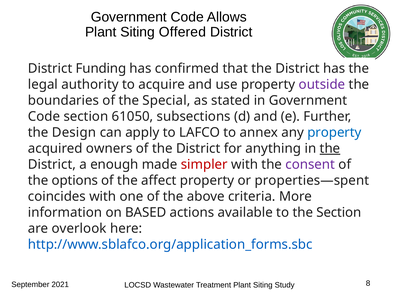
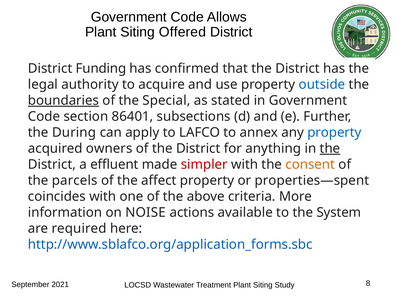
outside colour: purple -> blue (322, 84)
boundaries underline: none -> present (63, 100)
61050: 61050 -> 86401 (133, 116)
Design: Design -> During (74, 132)
enough: enough -> effluent (114, 164)
consent colour: purple -> orange (310, 164)
options: options -> parcels (75, 180)
BASED: BASED -> NOISE (146, 212)
the Section: Section -> System (339, 212)
overlook: overlook -> required (79, 228)
